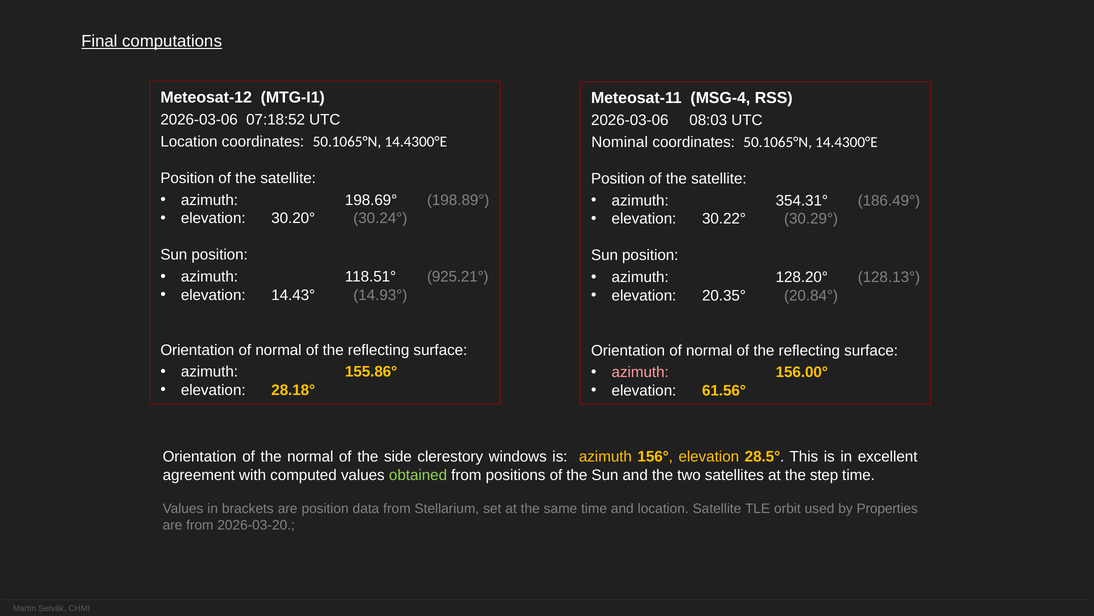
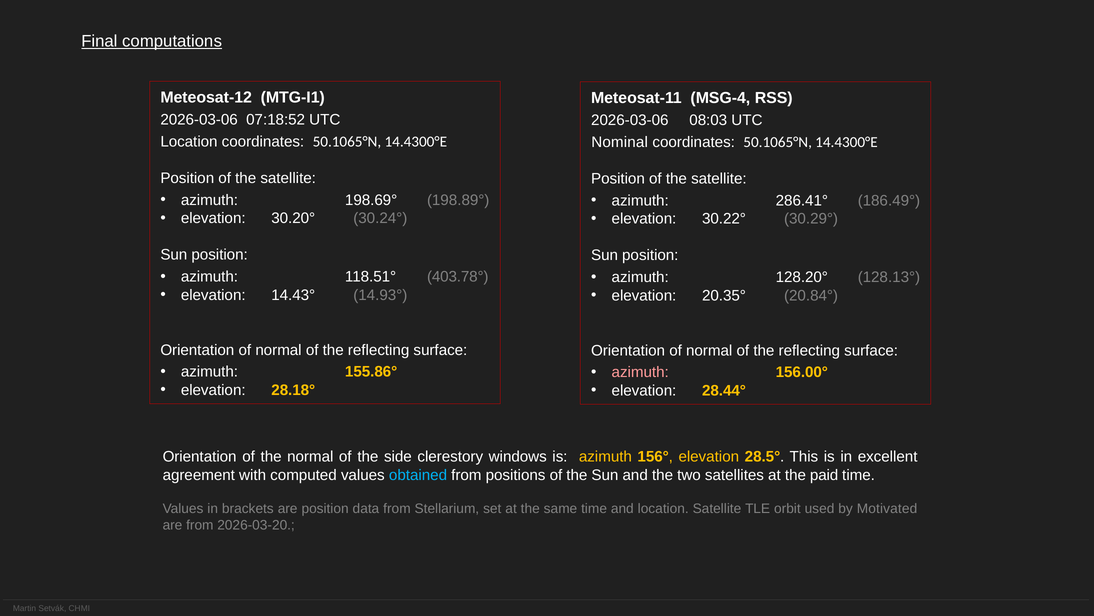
354.31°: 354.31° -> 286.41° (802, 200)
925.21°: 925.21° -> 403.78° (458, 277)
61.56°: 61.56° -> 28.44° (724, 390)
obtained colour: light green -> light blue (418, 475)
step: step -> paid (824, 475)
Properties: Properties -> Motivated (887, 508)
